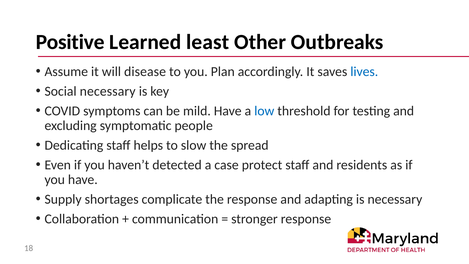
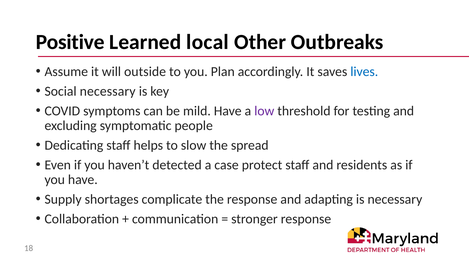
least: least -> local (208, 42)
disease: disease -> outside (145, 71)
low colour: blue -> purple (264, 111)
